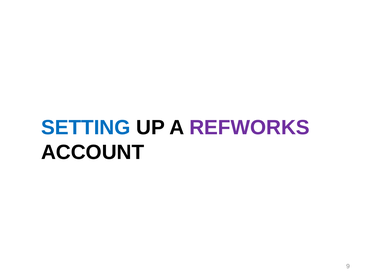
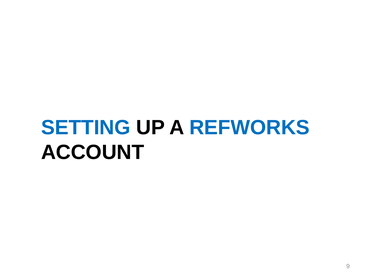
REFWORKS colour: purple -> blue (250, 127)
